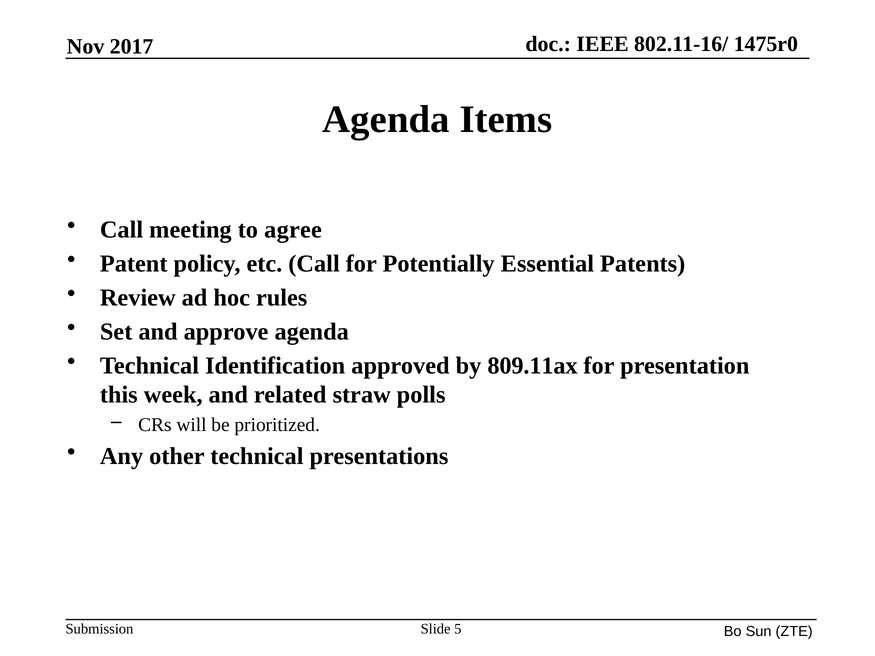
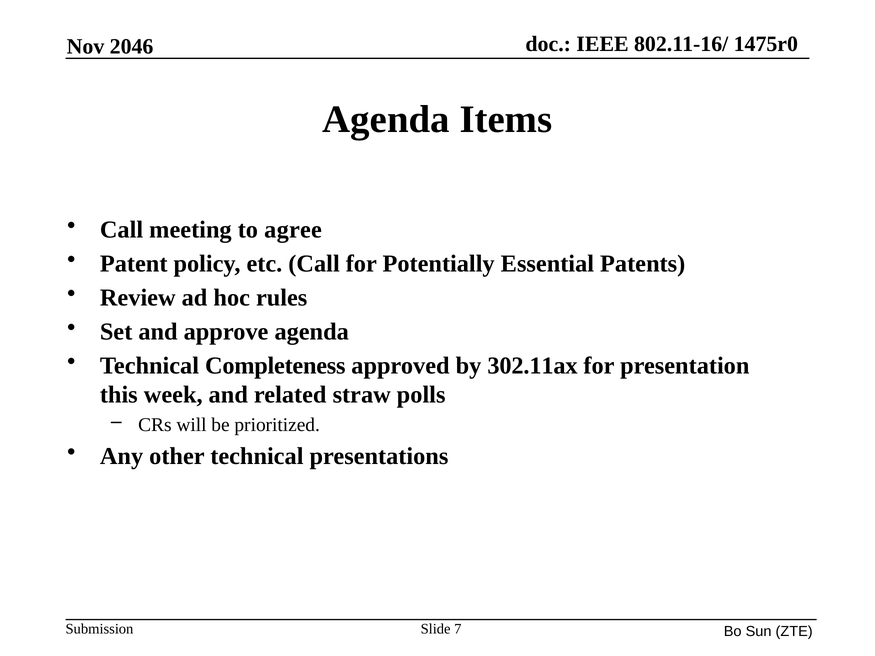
2017: 2017 -> 2046 (132, 47)
Identification: Identification -> Completeness (275, 366)
809.11ax: 809.11ax -> 302.11ax (532, 366)
5: 5 -> 7 (458, 629)
